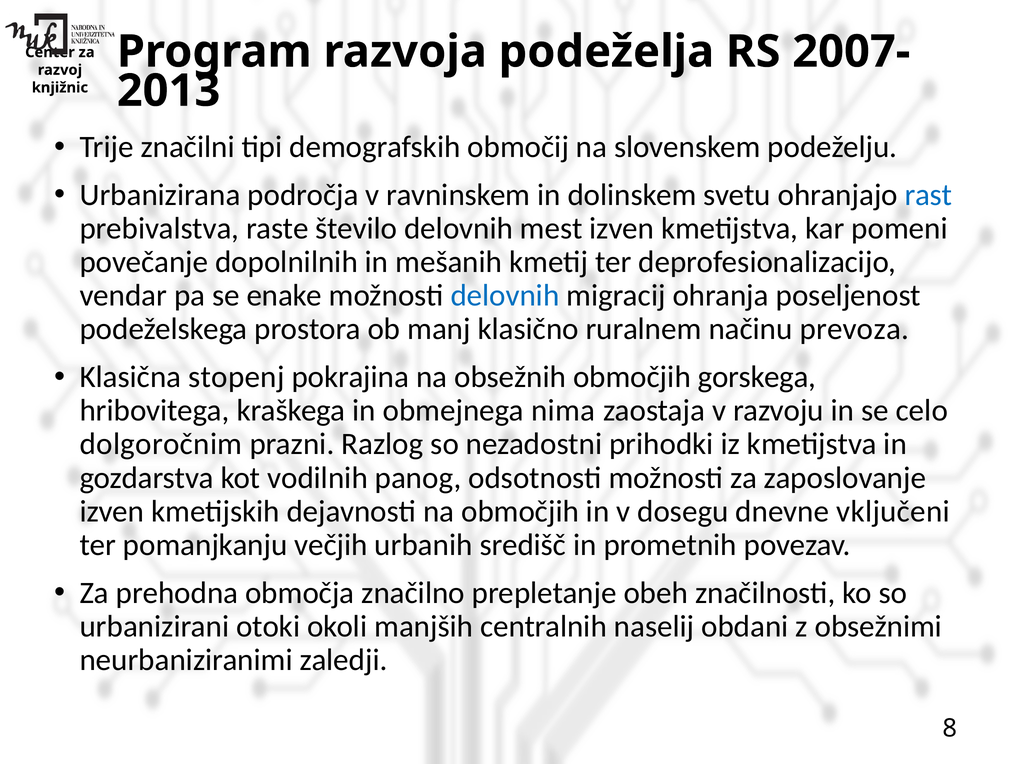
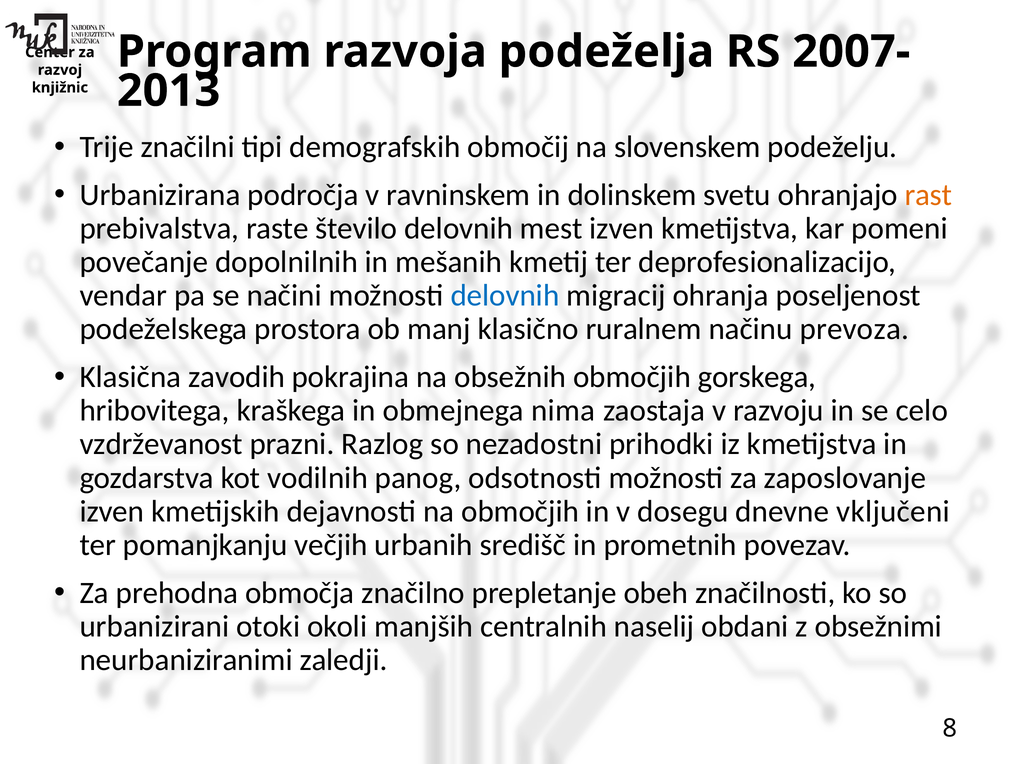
rast colour: blue -> orange (929, 195)
enake: enake -> načini (284, 295)
stopenj: stopenj -> zavodih (237, 377)
dolgoročnim: dolgoročnim -> vzdrževanost (161, 444)
